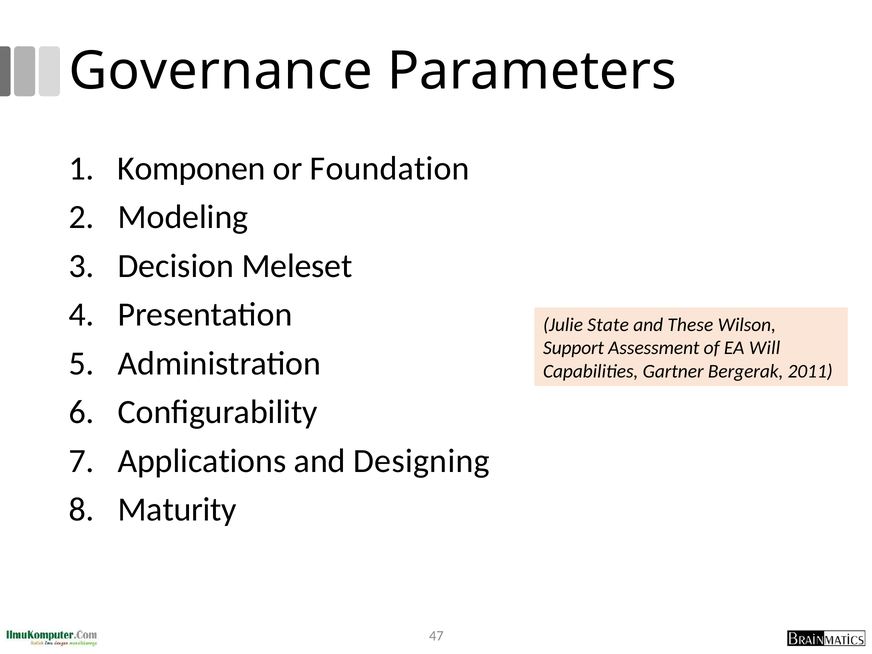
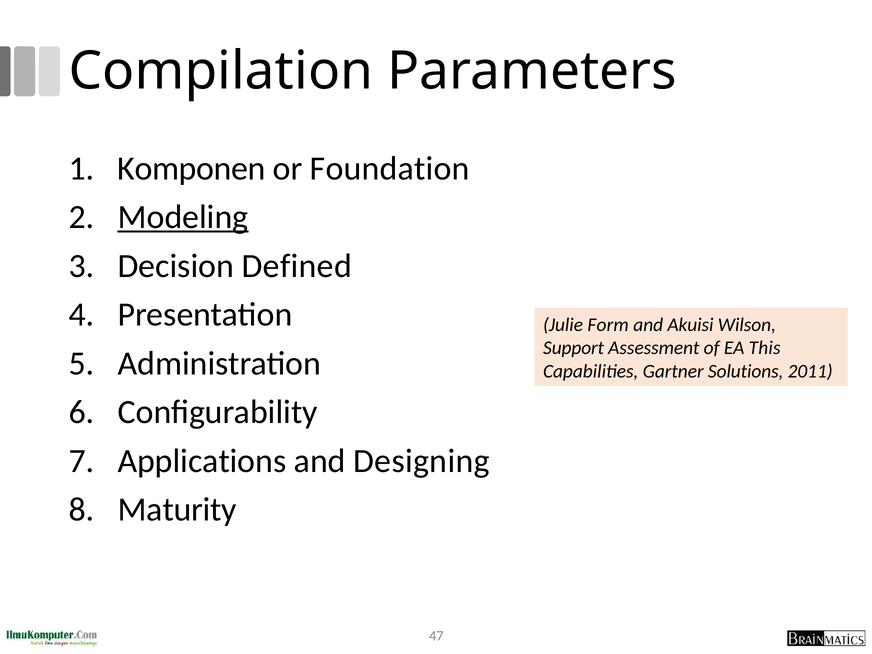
Governance: Governance -> Compilation (221, 71)
Modeling underline: none -> present (183, 217)
Meleset: Meleset -> Defined (297, 266)
State: State -> Form (608, 325)
These: These -> Akuisi (690, 325)
Will: Will -> This (765, 348)
Bergerak: Bergerak -> Solutions (746, 371)
